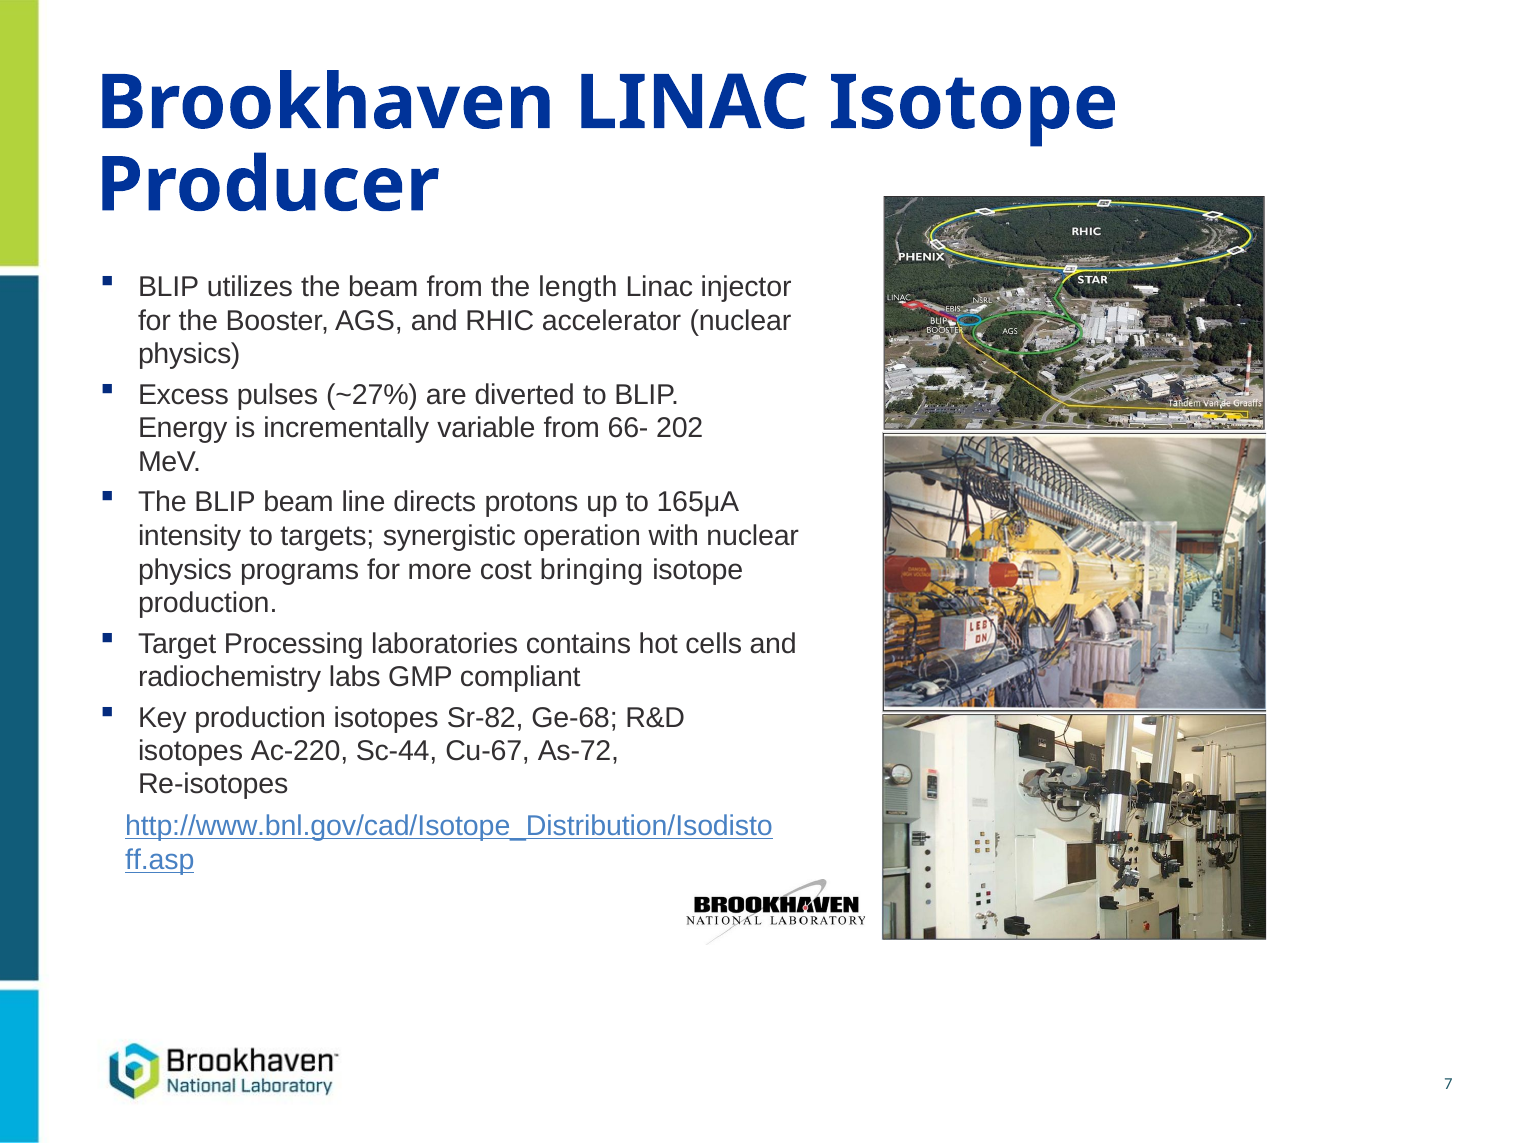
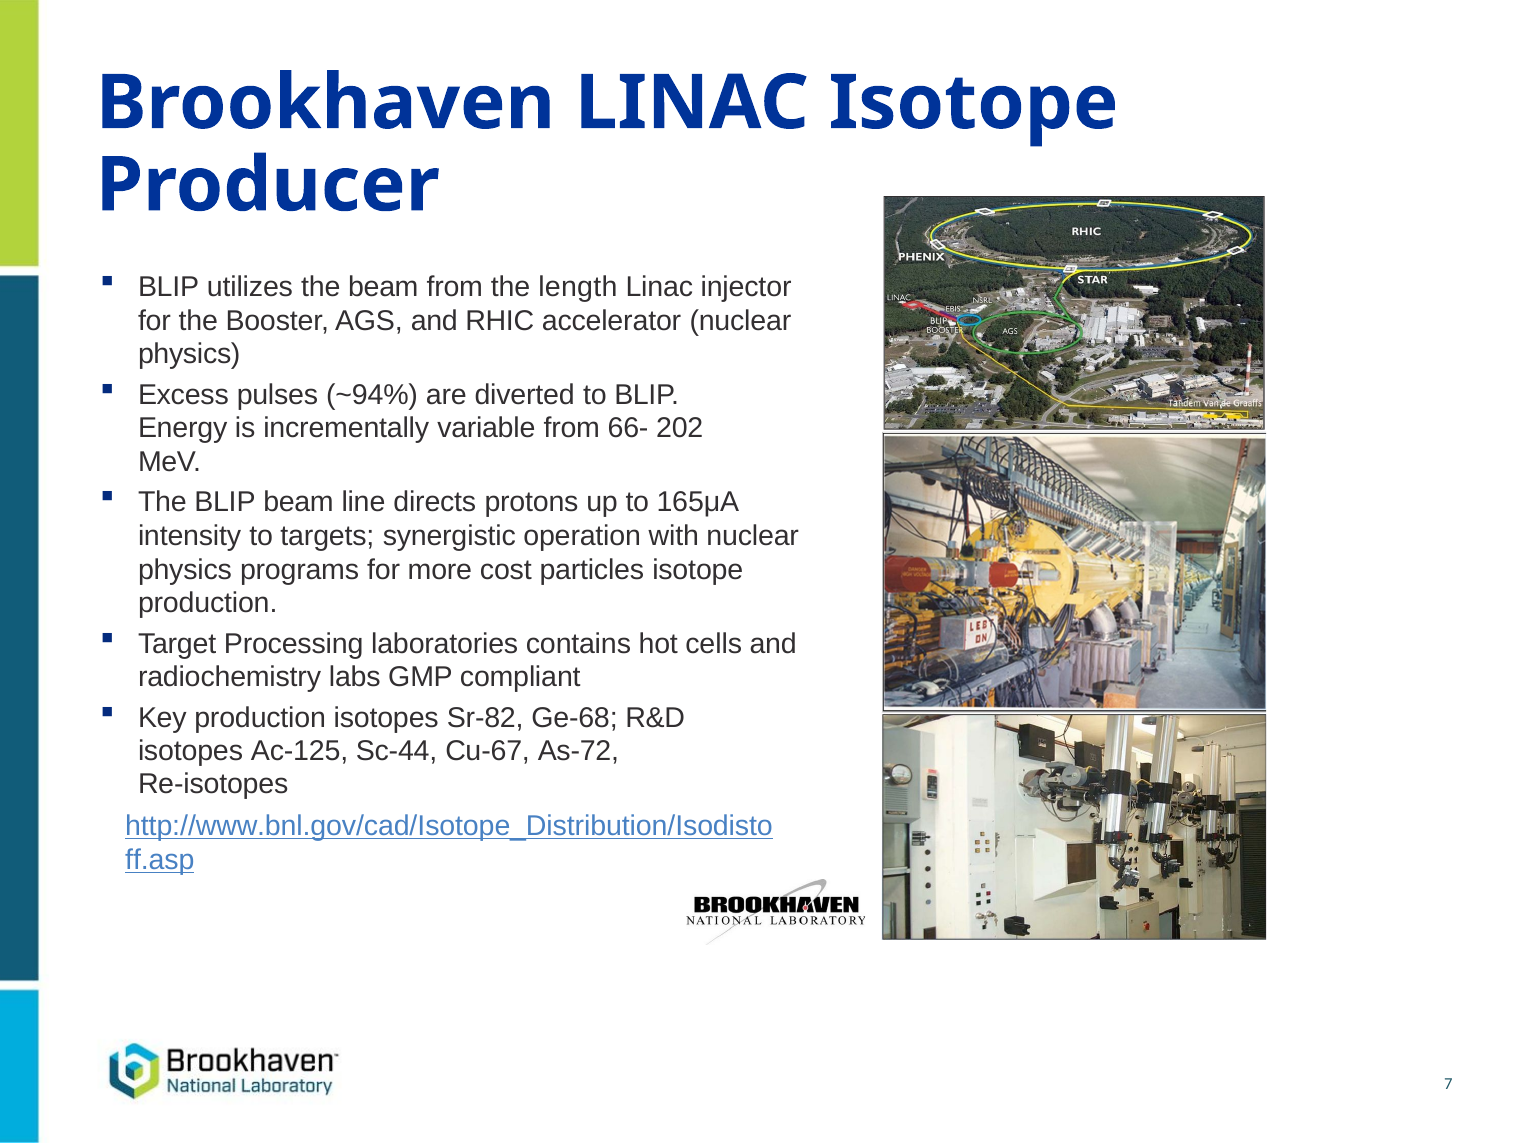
~27%: ~27% -> ~94% (372, 395)
bringing: bringing -> particles (592, 570)
Ac‐220: Ac‐220 -> Ac‐125 (300, 751)
